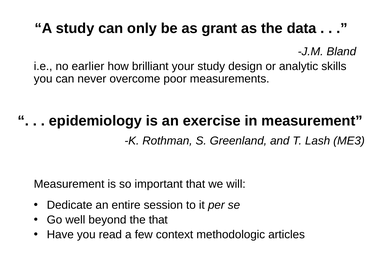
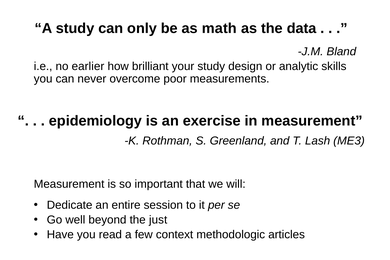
grant: grant -> math (219, 28)
the that: that -> just (158, 220)
